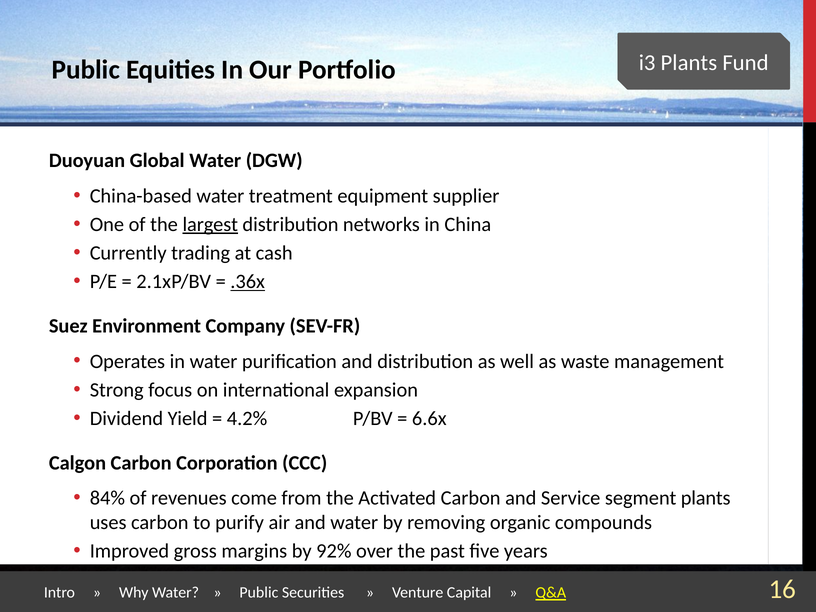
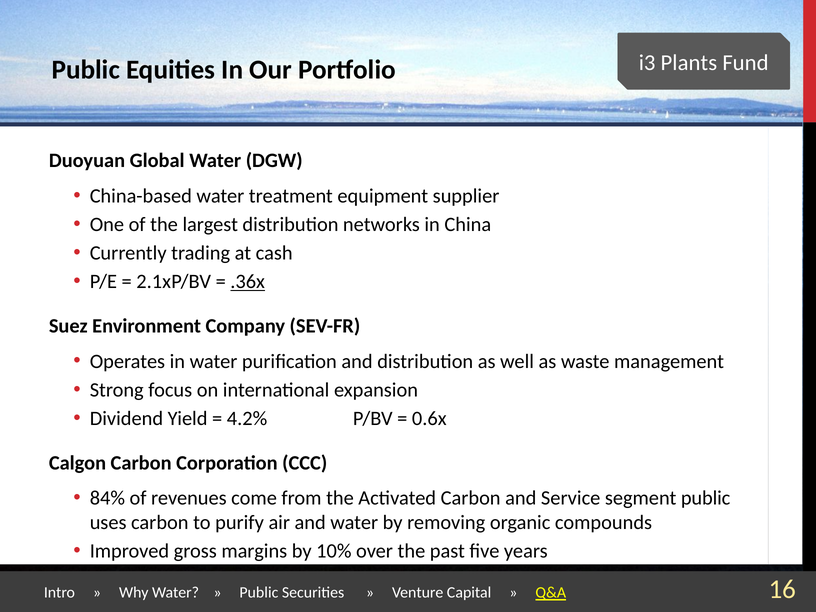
largest underline: present -> none (210, 224)
6.6x: 6.6x -> 0.6x (429, 418)
segment plants: plants -> public (706, 498)
92%: 92% -> 10% (334, 551)
